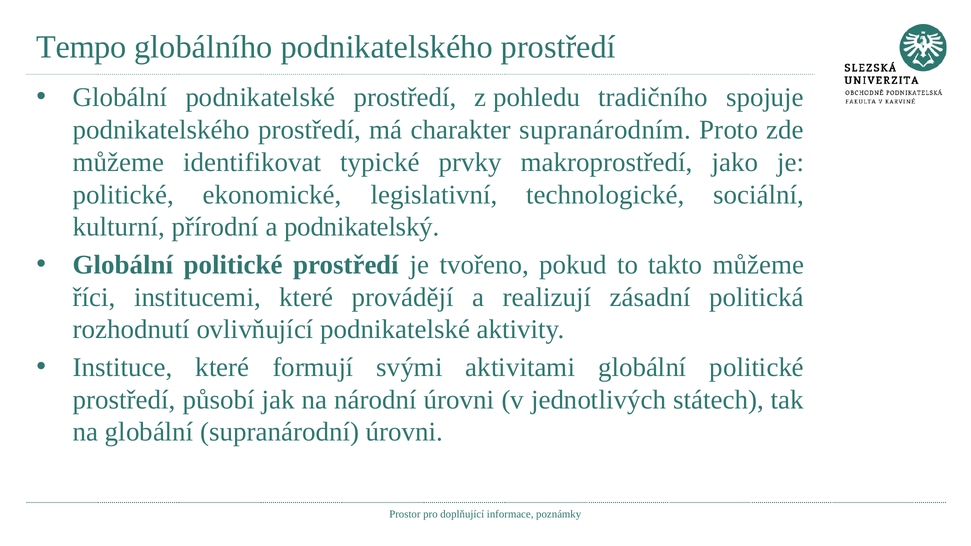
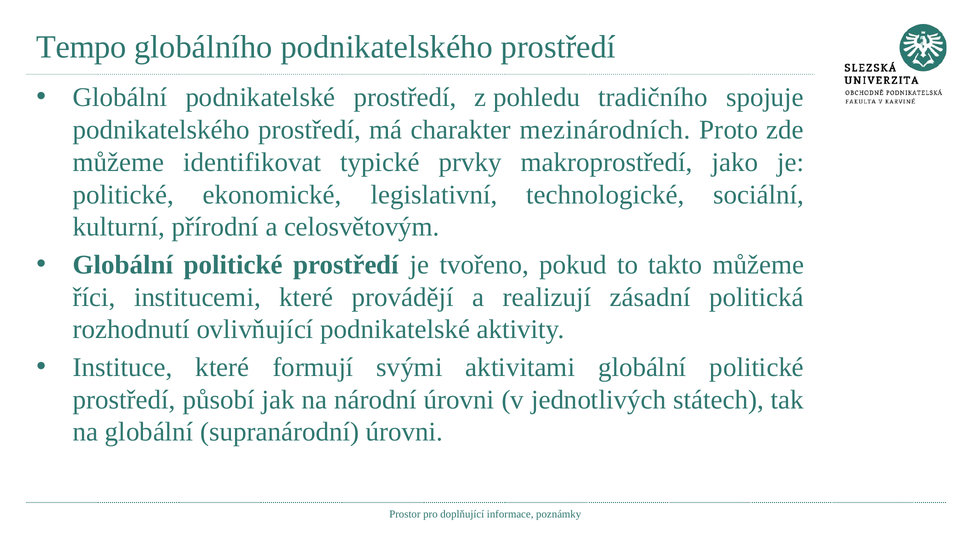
supranárodním: supranárodním -> mezinárodních (605, 130)
podnikatelský: podnikatelský -> celosvětovým (362, 227)
